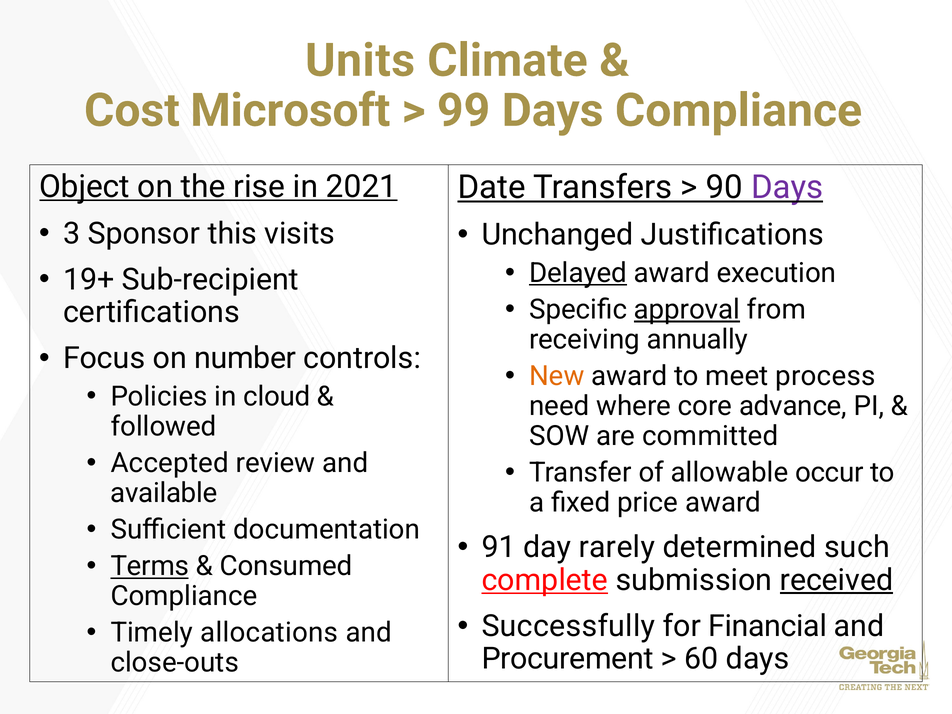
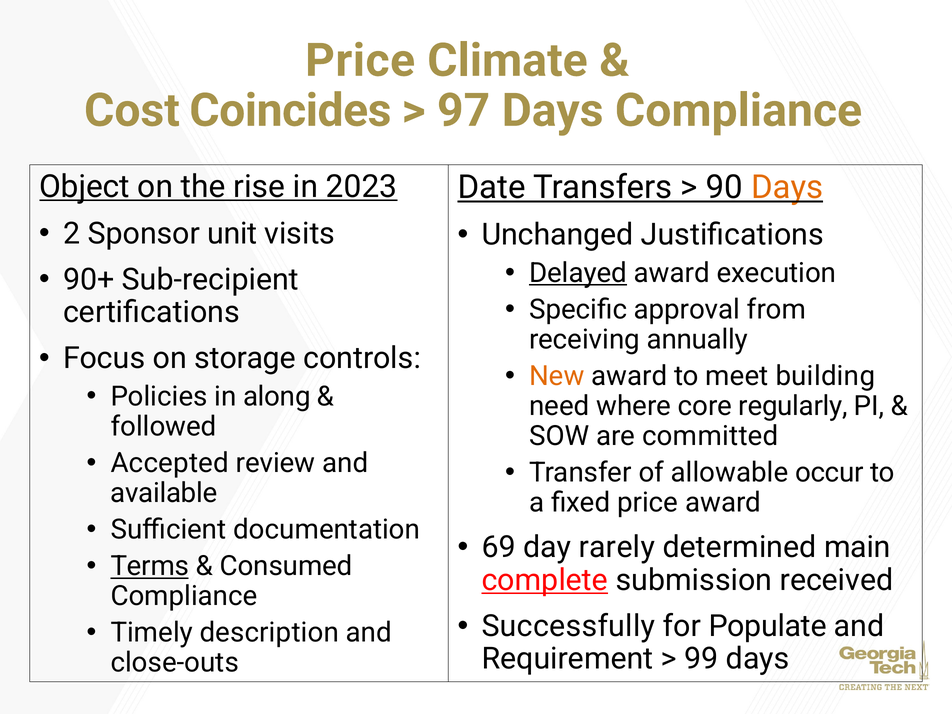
Units: Units -> Price (360, 61)
Microsoft: Microsoft -> Coincides (290, 111)
99: 99 -> 97 (464, 111)
2021: 2021 -> 2023 (362, 187)
Days colour: purple -> orange (787, 187)
3: 3 -> 2 (72, 233)
this: this -> unit (232, 233)
19+: 19+ -> 90+ (89, 280)
approval underline: present -> none (687, 309)
number: number -> storage (245, 358)
process: process -> building (825, 376)
cloud: cloud -> along (277, 396)
advance: advance -> regularly (793, 406)
91: 91 -> 69 (499, 547)
such: such -> main (857, 547)
received underline: present -> none (836, 580)
Financial: Financial -> Populate (768, 626)
allocations: allocations -> description (269, 633)
Procurement: Procurement -> Requirement (567, 659)
60: 60 -> 99 (701, 659)
